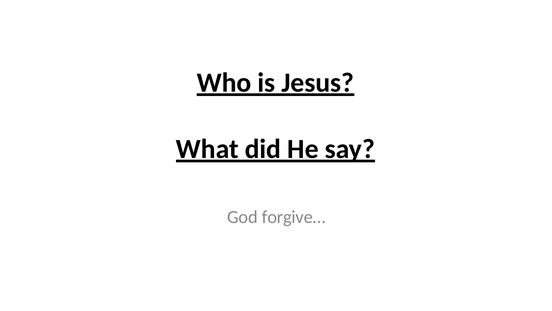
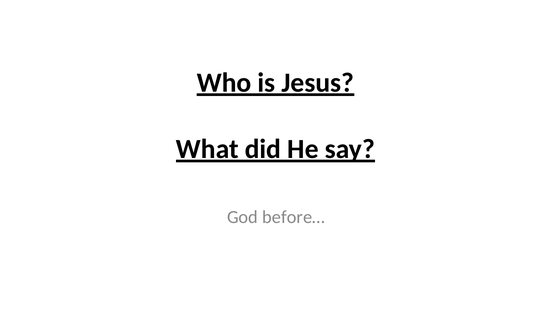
forgive…: forgive… -> before… (294, 217)
